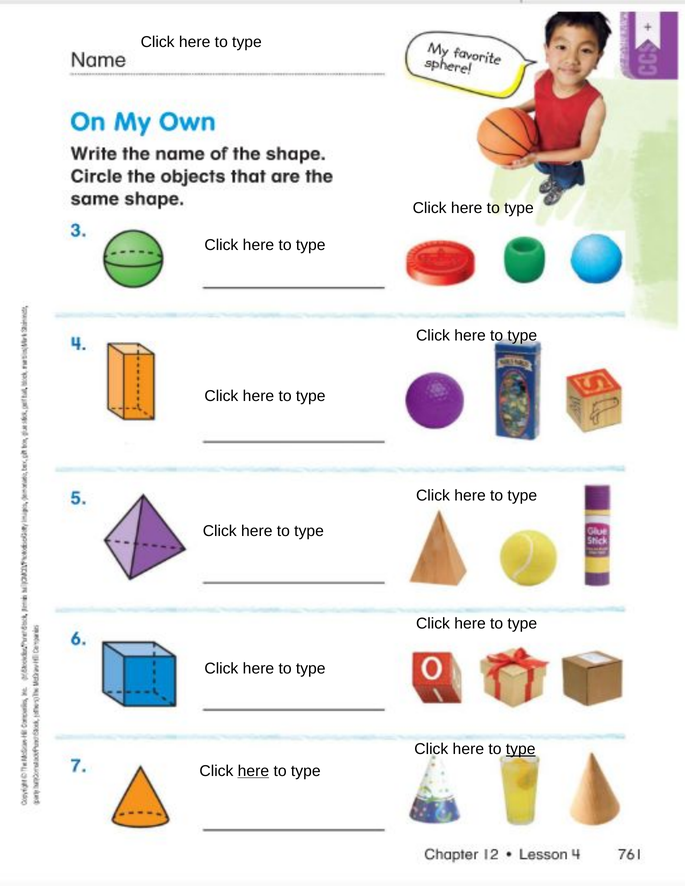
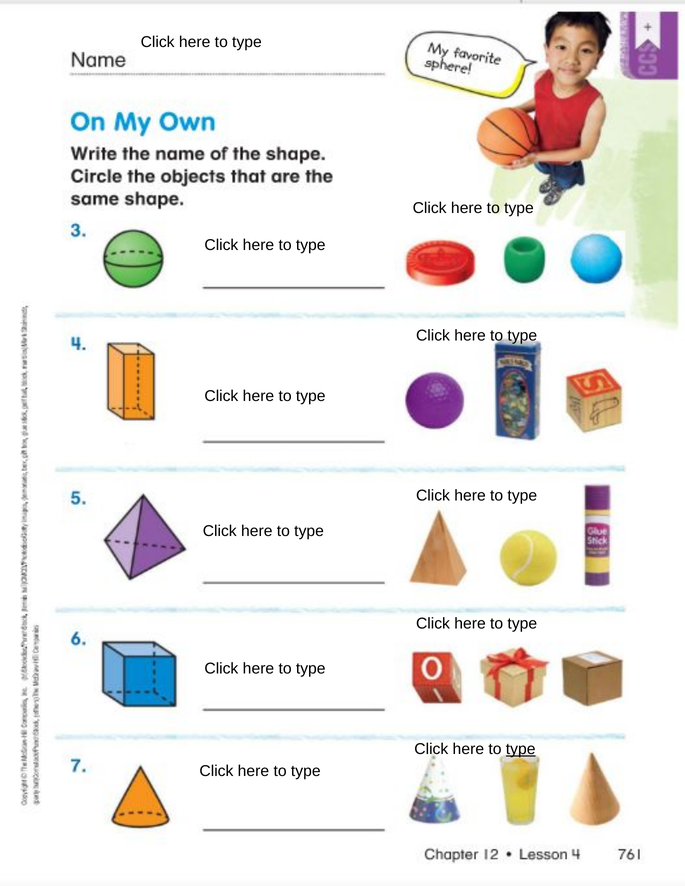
here underline: present -> none (253, 771)
